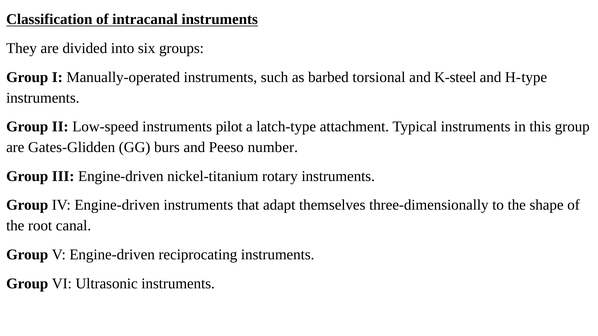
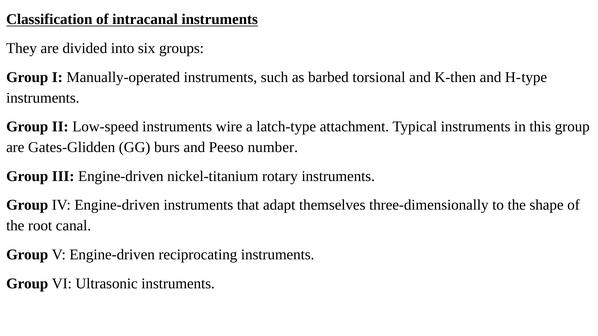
K-steel: K-steel -> K-then (455, 77)
pilot: pilot -> wire (229, 127)
